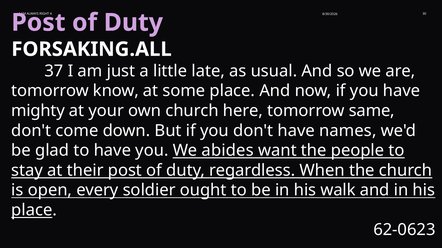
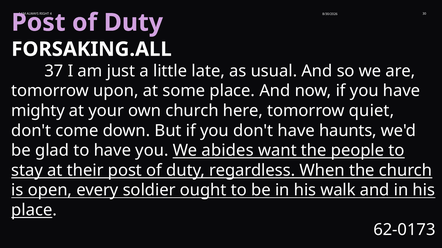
know: know -> upon (116, 91)
same: same -> quiet (372, 111)
names: names -> haunts (348, 131)
62-0623: 62-0623 -> 62-0173 (404, 230)
